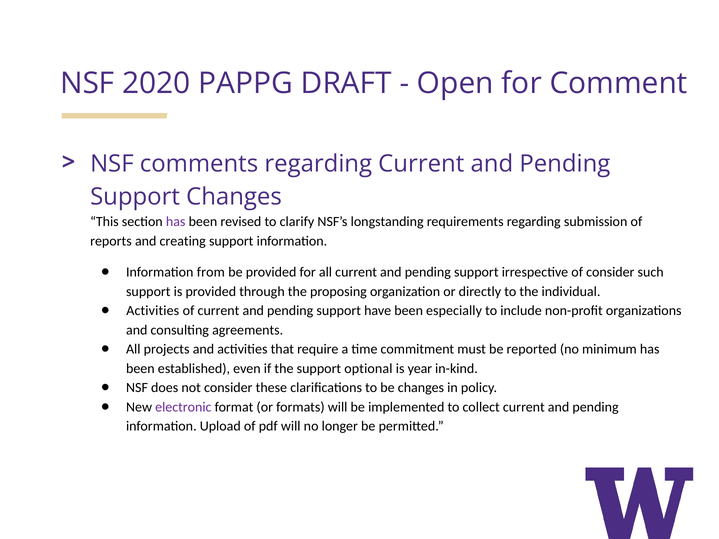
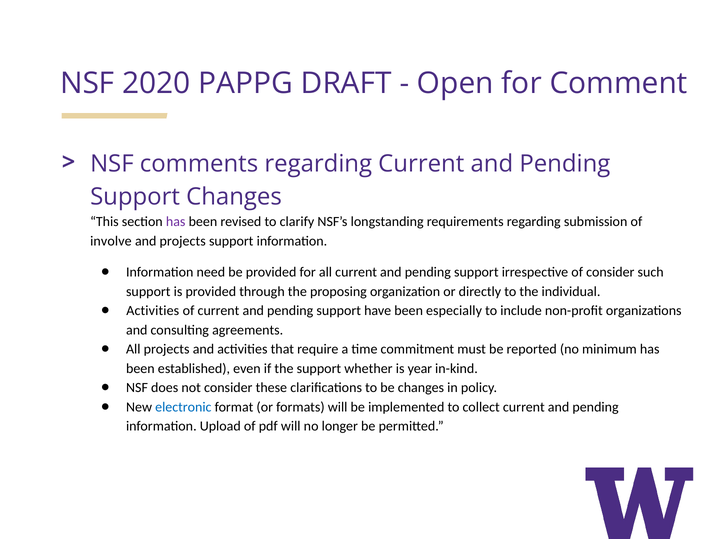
reports: reports -> involve (111, 241)
and creating: creating -> projects (183, 241)
from: from -> need (211, 272)
optional: optional -> whether (368, 369)
electronic colour: purple -> blue (183, 407)
